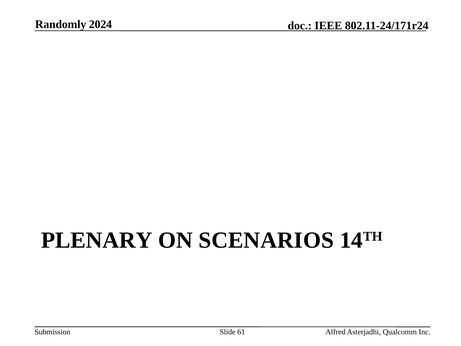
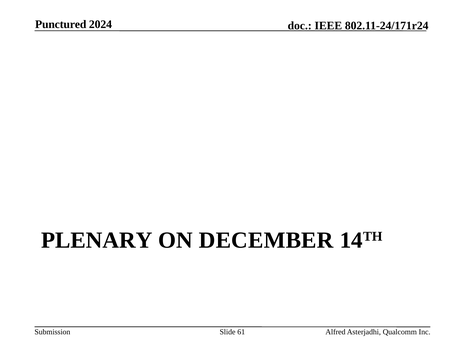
Randomly: Randomly -> Punctured (61, 24)
SCENARIOS: SCENARIOS -> DECEMBER (266, 240)
